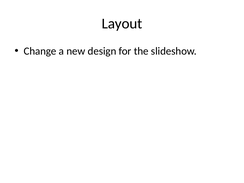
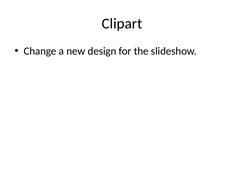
Layout: Layout -> Clipart (122, 24)
